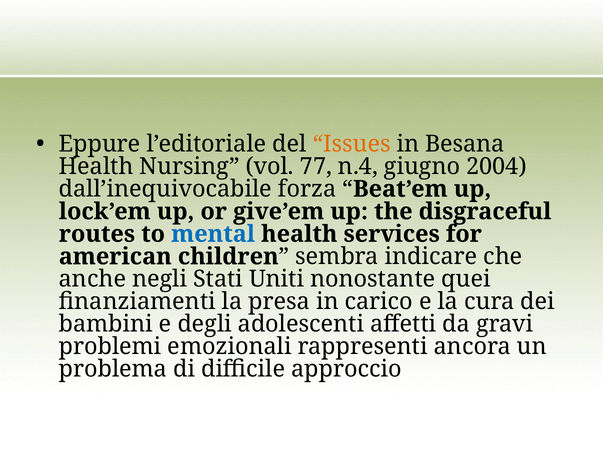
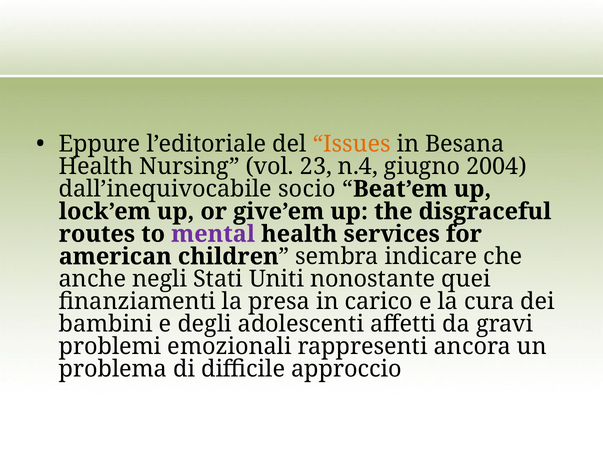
77: 77 -> 23 (316, 167)
forza: forza -> socio (307, 189)
mental colour: blue -> purple (213, 234)
